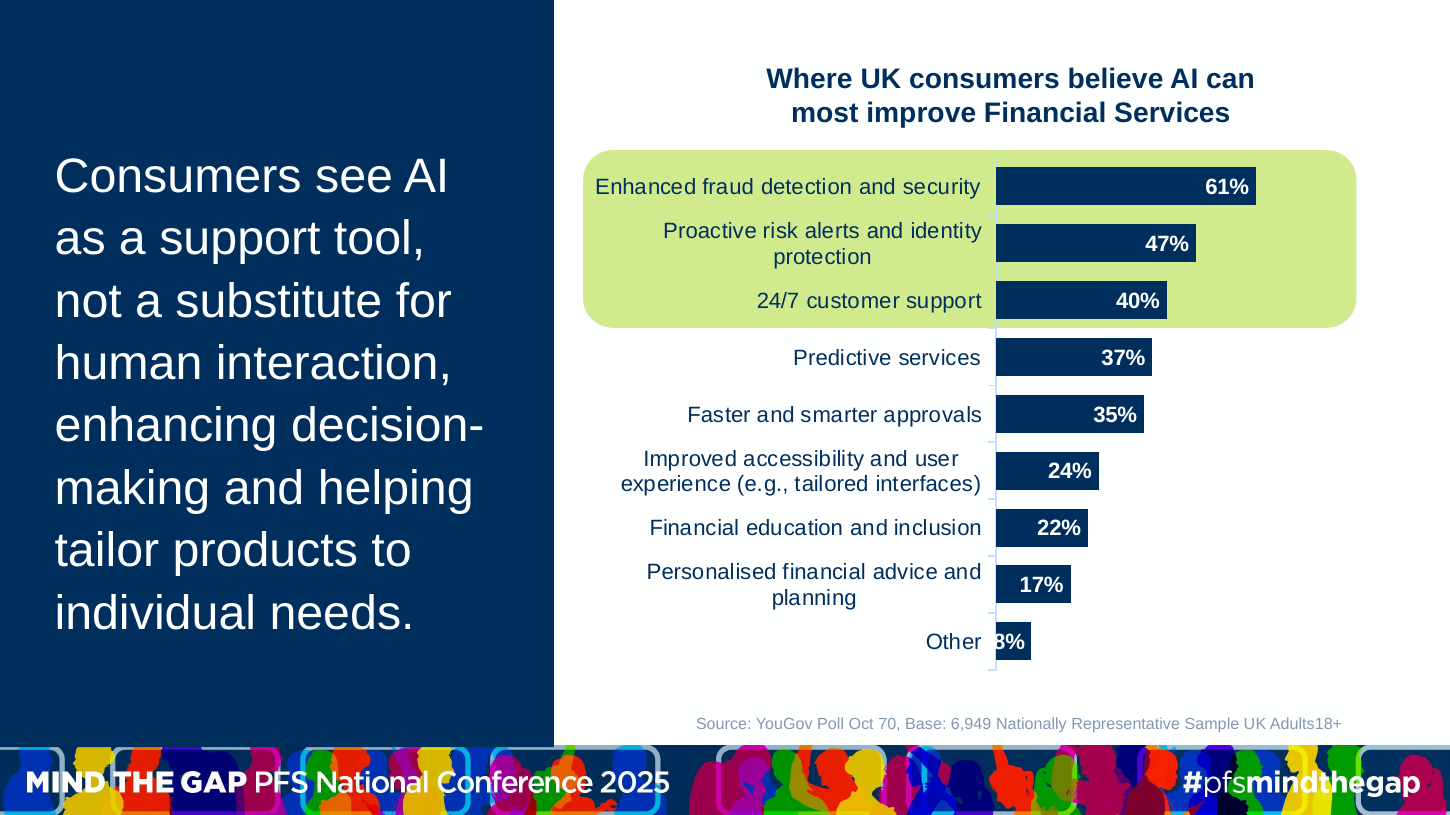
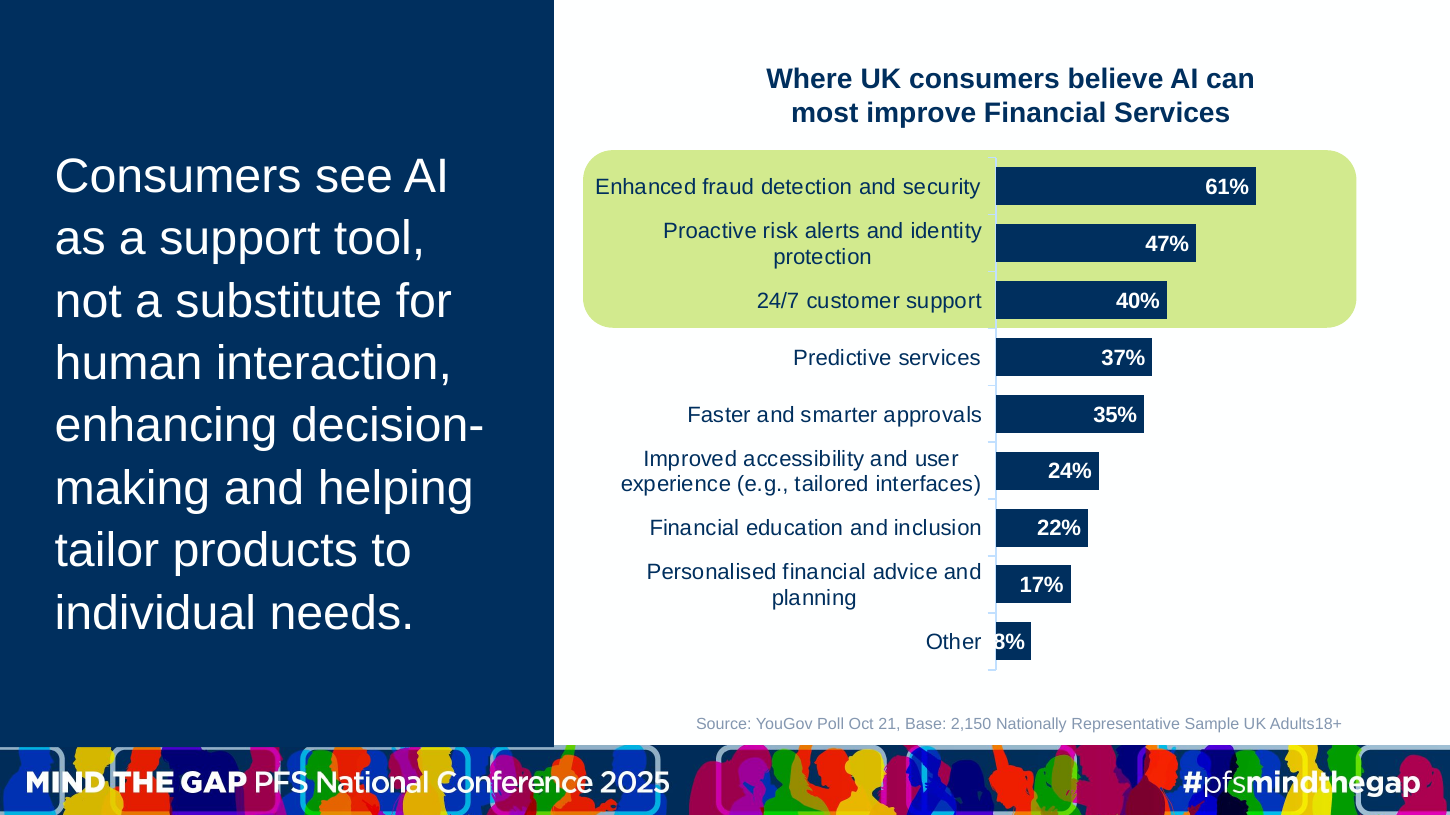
70: 70 -> 21 (890, 725)
6,949: 6,949 -> 2,150 (971, 725)
